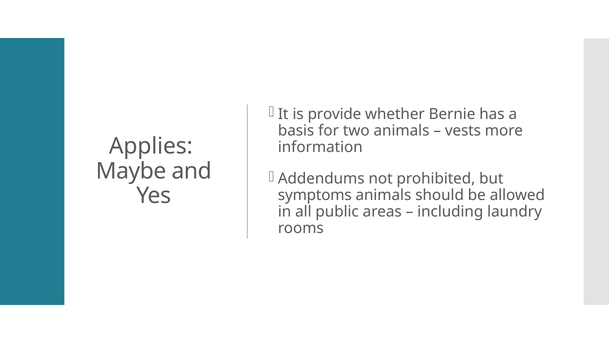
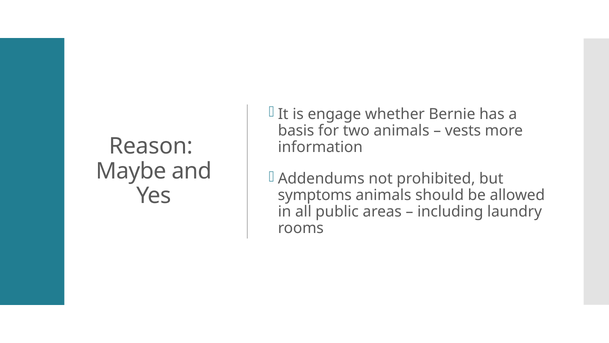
provide: provide -> engage (334, 114)
Applies: Applies -> Reason (151, 146)
